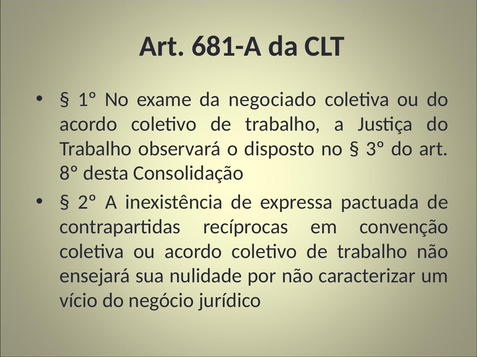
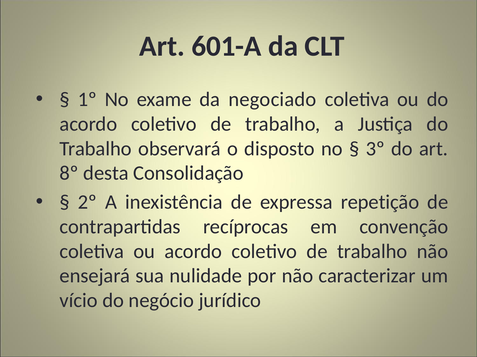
681-A: 681-A -> 601-A (227, 46)
pactuada: pactuada -> repetição (380, 202)
